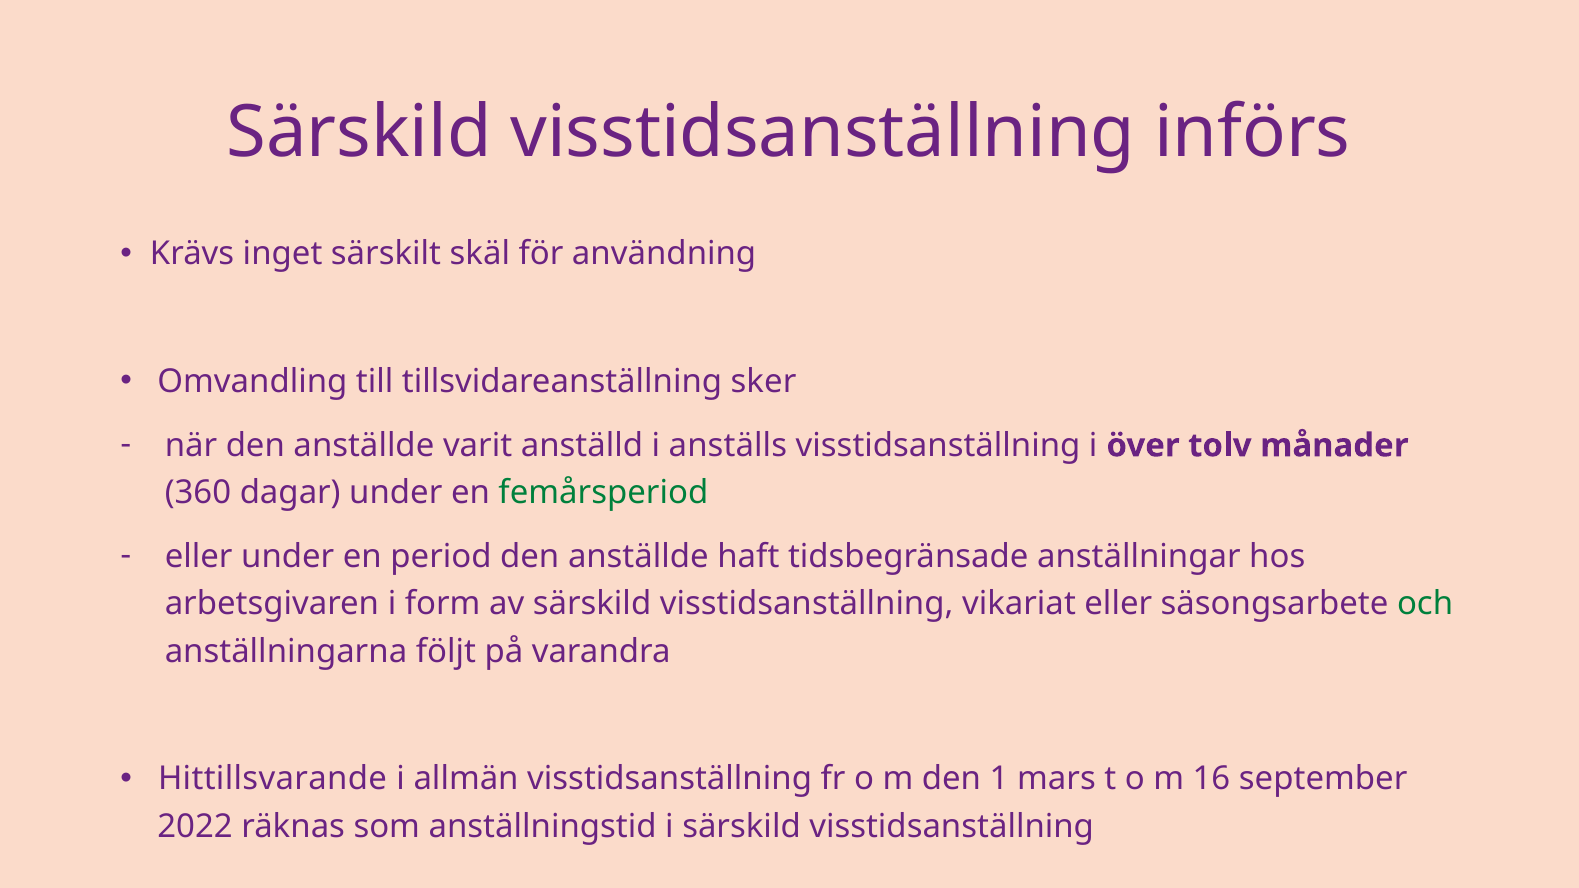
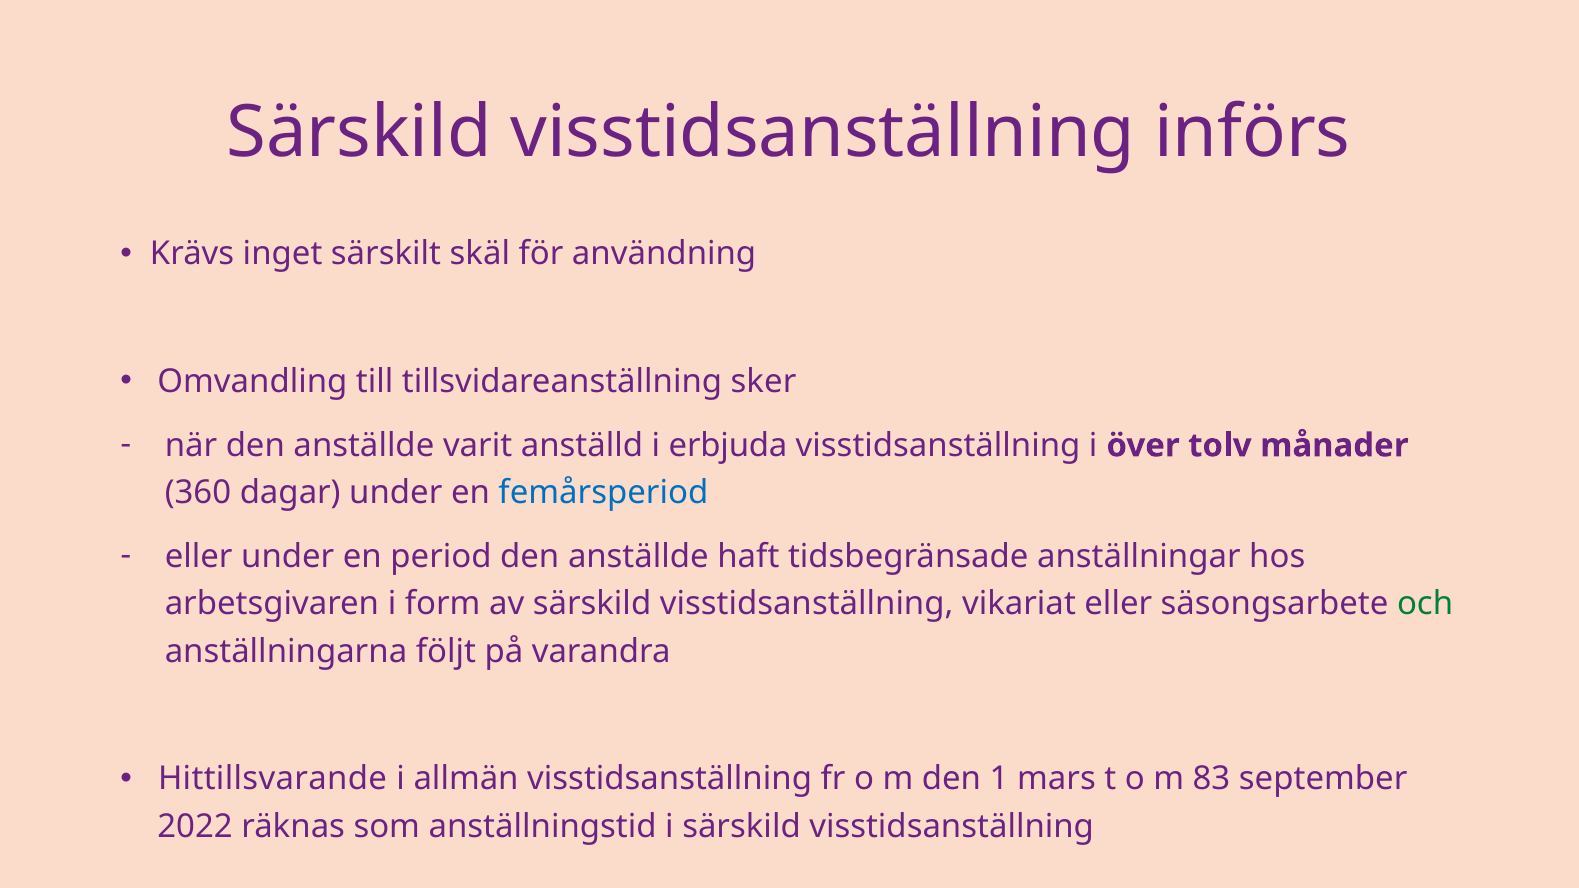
anställs: anställs -> erbjuda (728, 446)
femårsperiod colour: green -> blue (603, 493)
16: 16 -> 83 (1212, 779)
